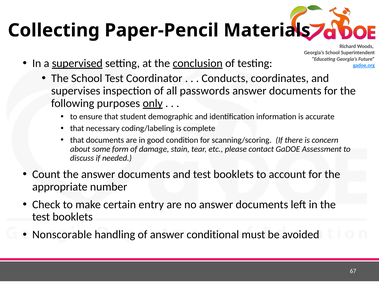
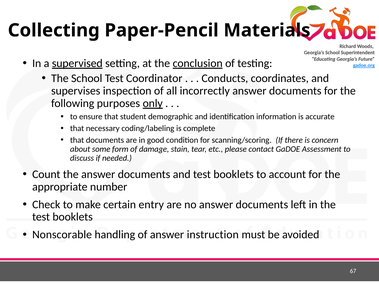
passwords: passwords -> incorrectly (205, 91)
conditional: conditional -> instruction (213, 235)
